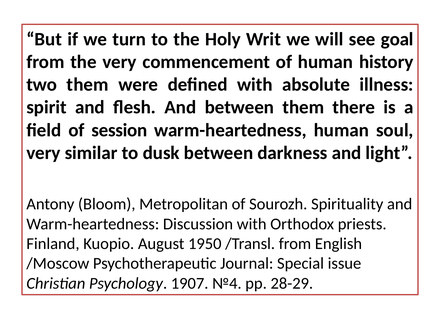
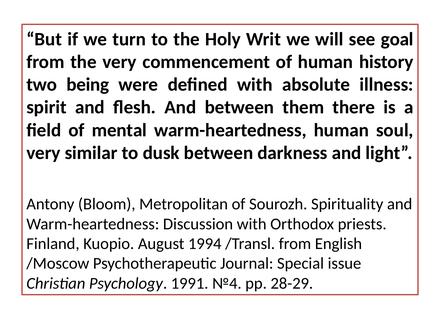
two them: them -> being (88, 85)
session: session -> mental (119, 130)
1950: 1950 -> 1994 (205, 244)
1907: 1907 -> 1991 (190, 283)
